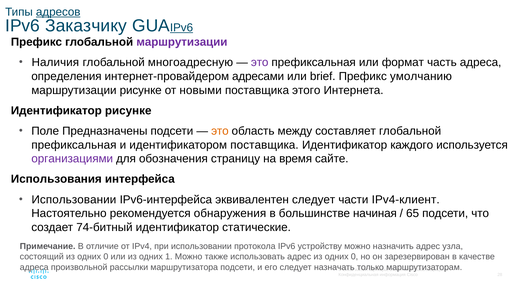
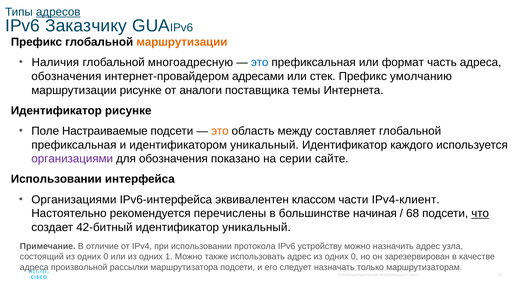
IPv6 underline: present -> none (181, 28)
маршрутизации colour: purple -> orange (182, 42)
это colour: purple -> blue (260, 63)
определения: определения -> обозначения (66, 76)
brief: brief -> стек (323, 76)
новыми: новыми -> аналоги (201, 90)
этого: этого -> темы (306, 90)
Предназначены: Предназначены -> Настраиваемые (105, 131)
идентификатором поставщика: поставщика -> уникальный (264, 145)
страницу: страницу -> показано (235, 159)
время: время -> серии (295, 159)
Использования: Использования -> Использовании (56, 180)
Использовании: Использовании -> Организациями (74, 200)
эквивалентен следует: следует -> классом (314, 200)
обнаружения: обнаружения -> перечислены (230, 214)
65: 65 -> 68 (413, 214)
что underline: none -> present (480, 214)
74-битный: 74-битный -> 42-битный (104, 228)
идентификатор статические: статические -> уникальный (256, 228)
